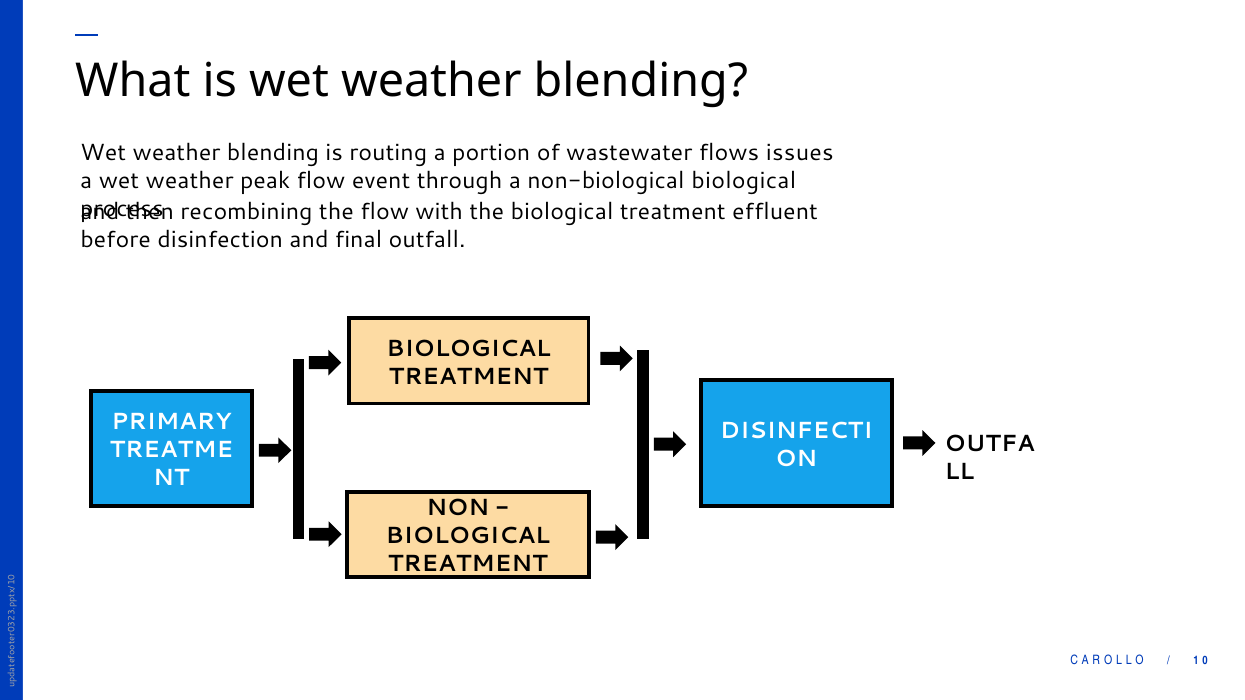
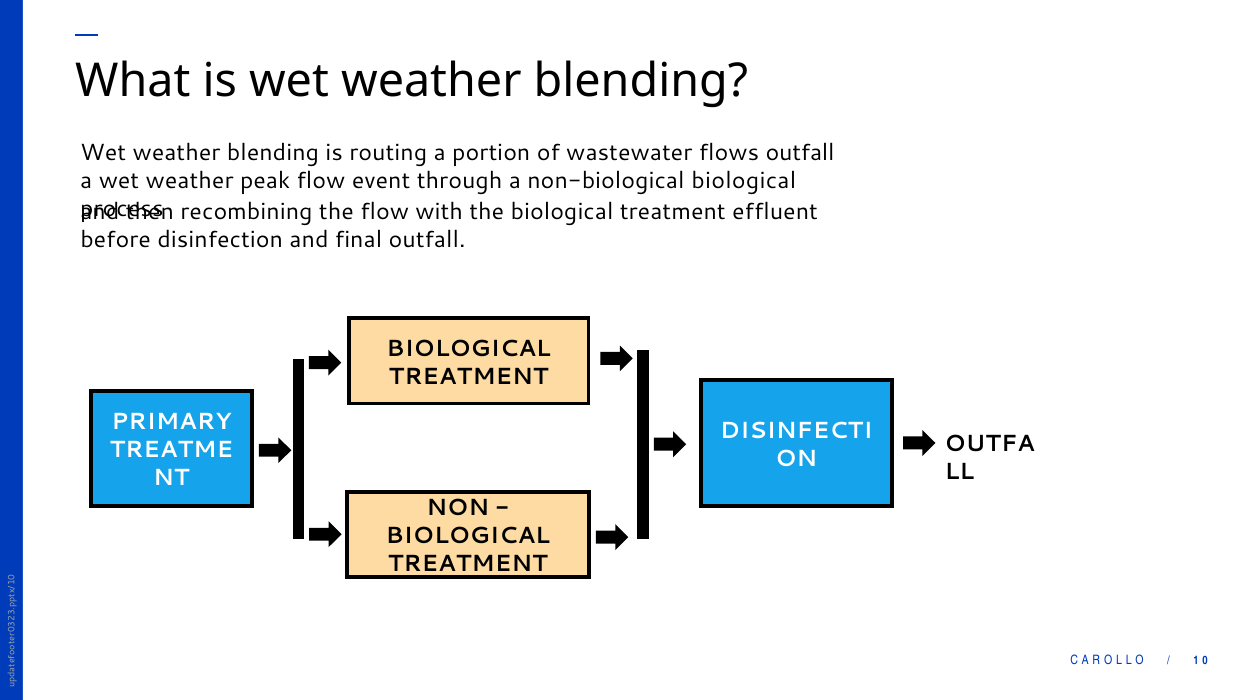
flows issues: issues -> outfall (800, 153)
